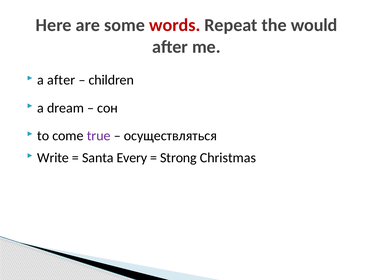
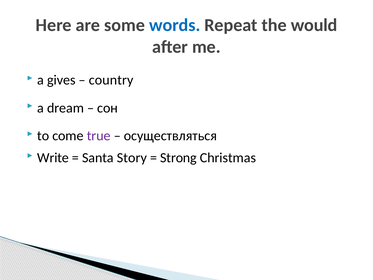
words colour: red -> blue (175, 25)
a after: after -> gives (61, 80)
children: children -> country (111, 80)
Every: Every -> Story (132, 158)
